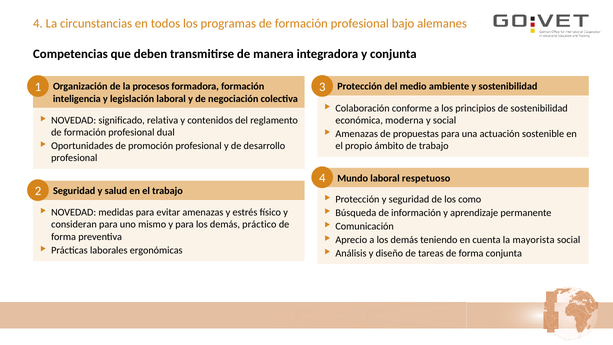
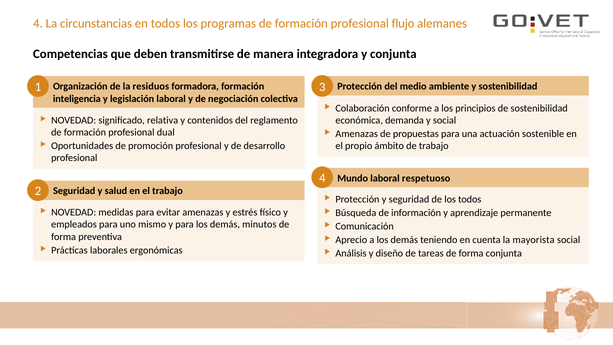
bajo: bajo -> flujo (403, 23)
procesos: procesos -> residuos (151, 86)
moderna: moderna -> demanda (405, 120)
los como: como -> todos (470, 199)
consideran: consideran -> empleados (74, 224)
práctico: práctico -> minutos (259, 224)
